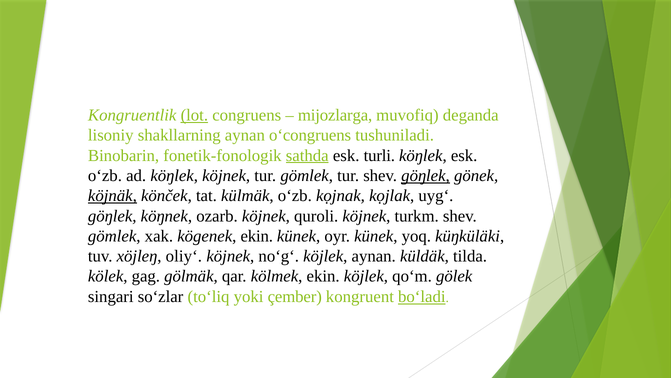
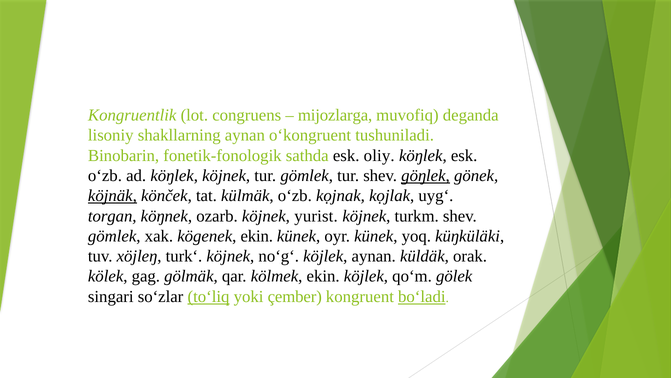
lot underline: present -> none (194, 115)
o‘congruens: o‘congruens -> o‘kongruent (310, 135)
sathda underline: present -> none (307, 155)
turli: turli -> oliy (379, 155)
göŋlek: göŋlek -> torgan (112, 216)
quroli: quroli -> yurist (316, 216)
oliy‘: oliy‘ -> turk‘ (184, 256)
tilda: tilda -> orak (470, 256)
to‘liq underline: none -> present (209, 296)
